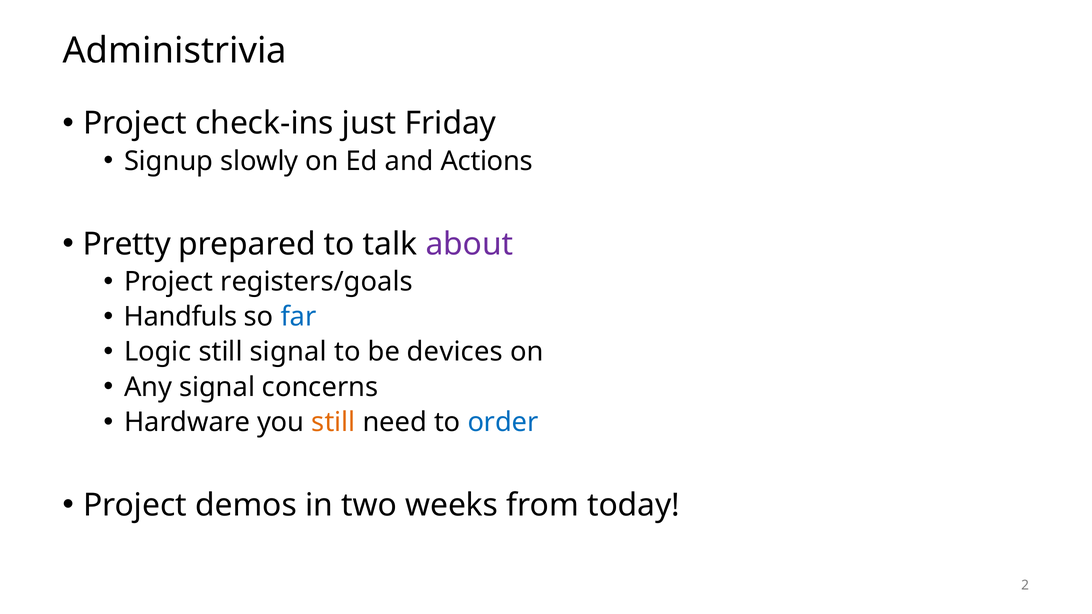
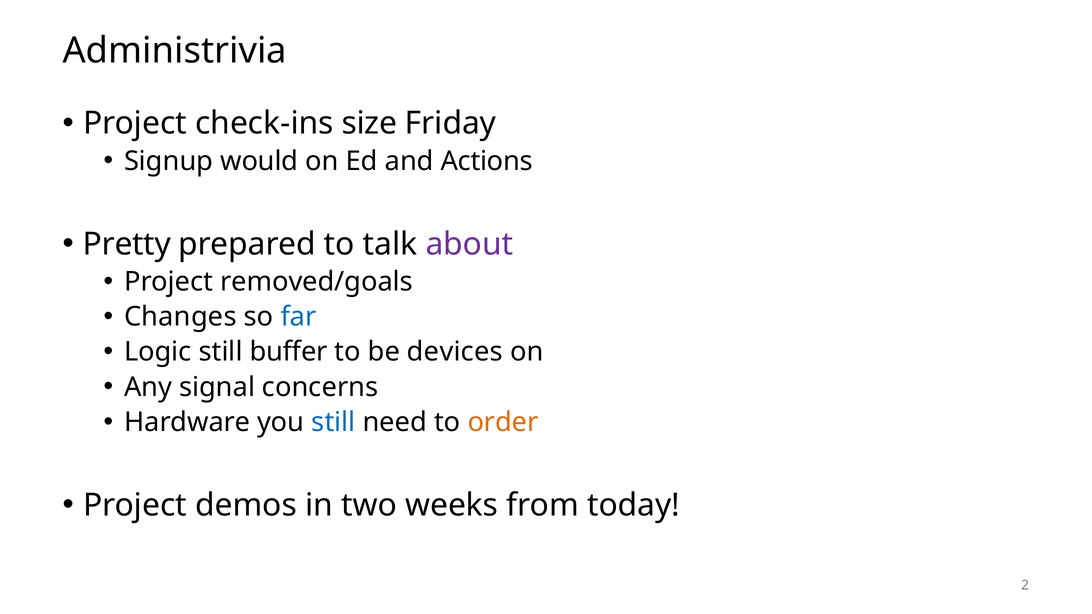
just: just -> size (369, 123)
slowly: slowly -> would (259, 161)
registers/goals: registers/goals -> removed/goals (317, 282)
Handfuls: Handfuls -> Changes (180, 317)
still signal: signal -> buffer (289, 352)
still colour: orange -> blue (333, 422)
order colour: blue -> orange (503, 422)
